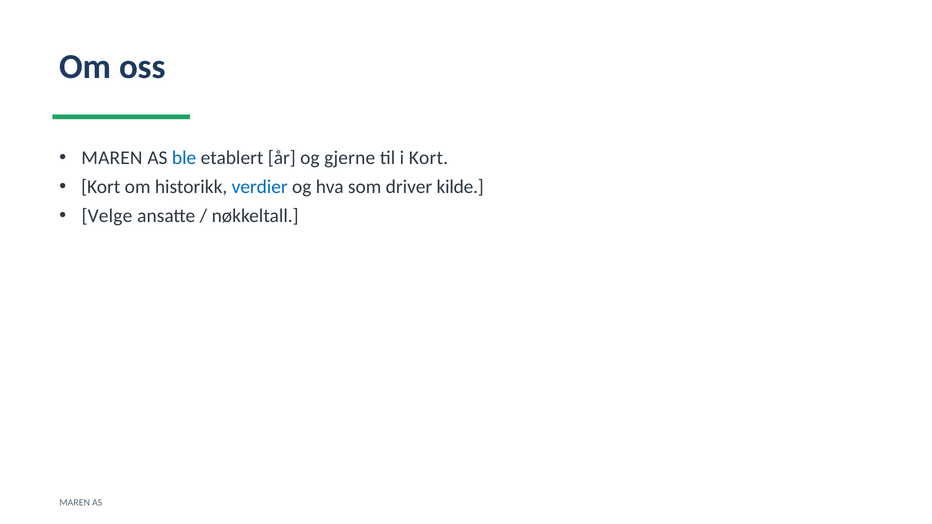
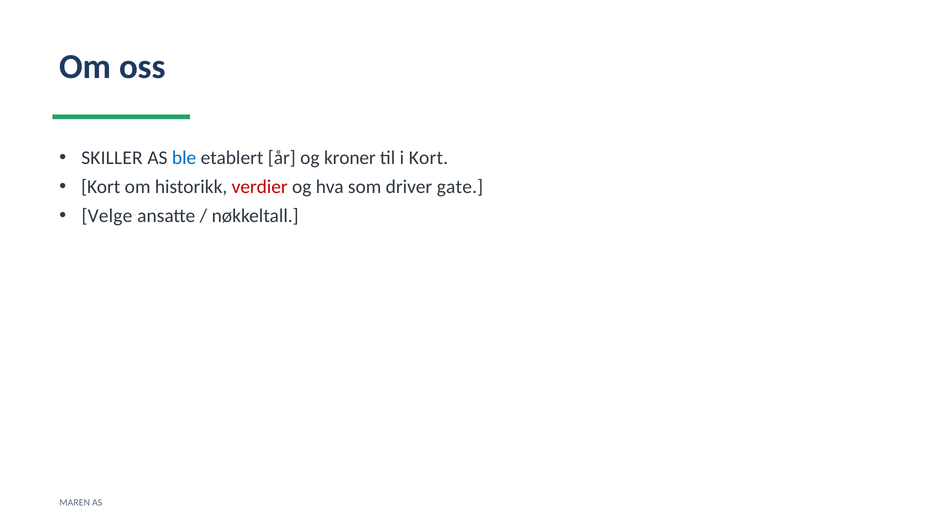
MAREN: MAREN -> SKILLER (112, 158)
gjerne: gjerne -> kroner (350, 158)
verdier colour: blue -> red (260, 187)
kilde: kilde -> gate (460, 187)
